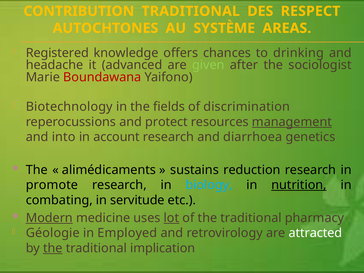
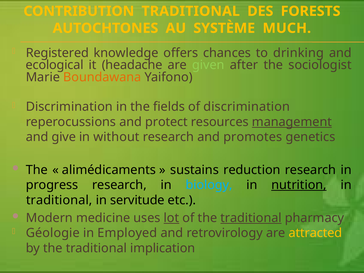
RESPECT: RESPECT -> FORESTS (311, 11)
AREAS: AREAS -> MUCH (287, 28)
headache: headache -> ecological (55, 65)
advanced: advanced -> headache (132, 65)
Boundawana colour: red -> orange (102, 77)
Biotechnology: Biotechnology -> Discrimination (69, 107)
into: into -> give (64, 137)
account: account -> without (116, 137)
diarrhoea: diarrhoea -> promotes (253, 137)
promote: promote -> progress (52, 185)
combating: combating -> traditional (59, 200)
Modern underline: present -> none (49, 218)
traditional underline: none -> present (251, 218)
attracted colour: white -> yellow (315, 233)
the underline: present -> none (53, 248)
